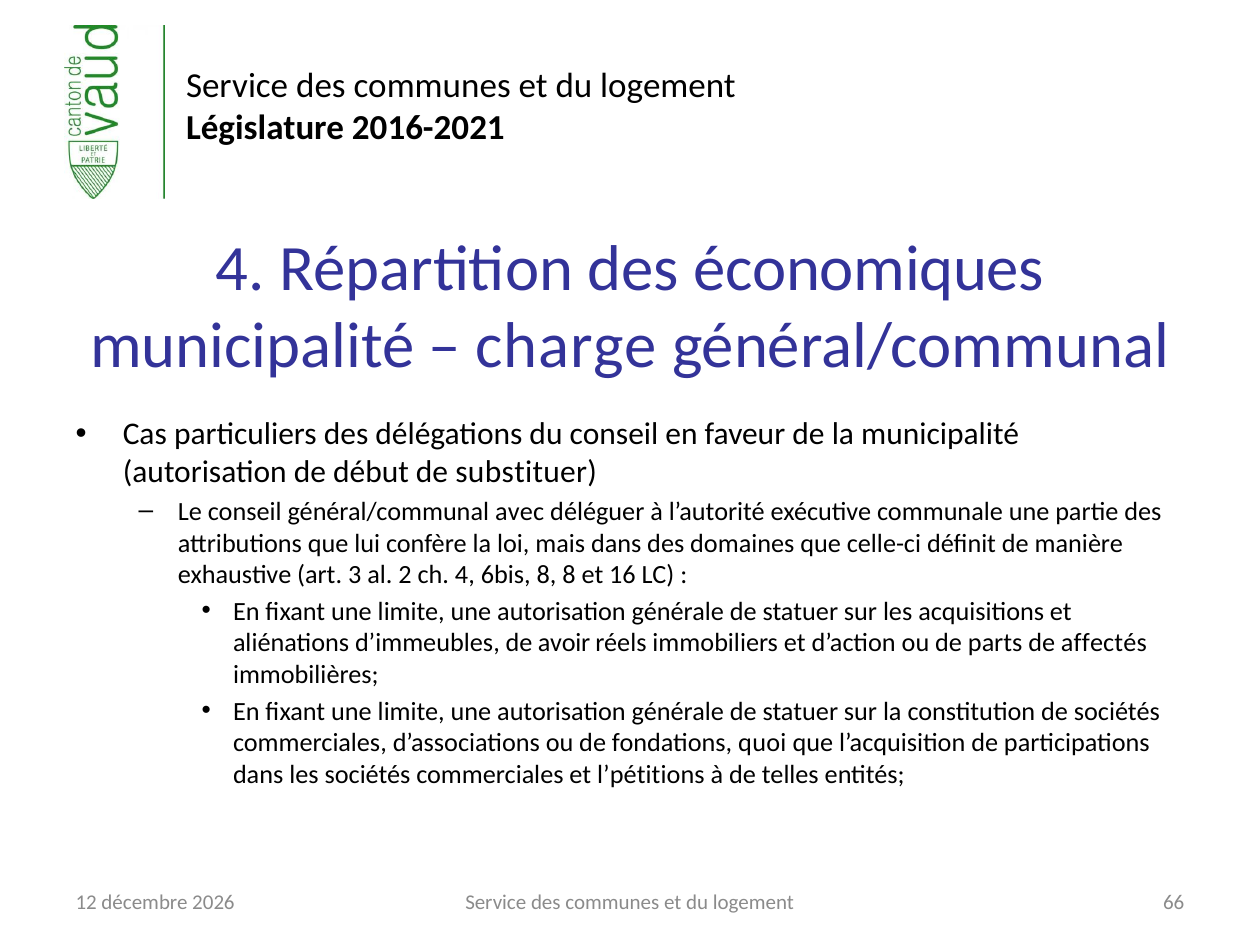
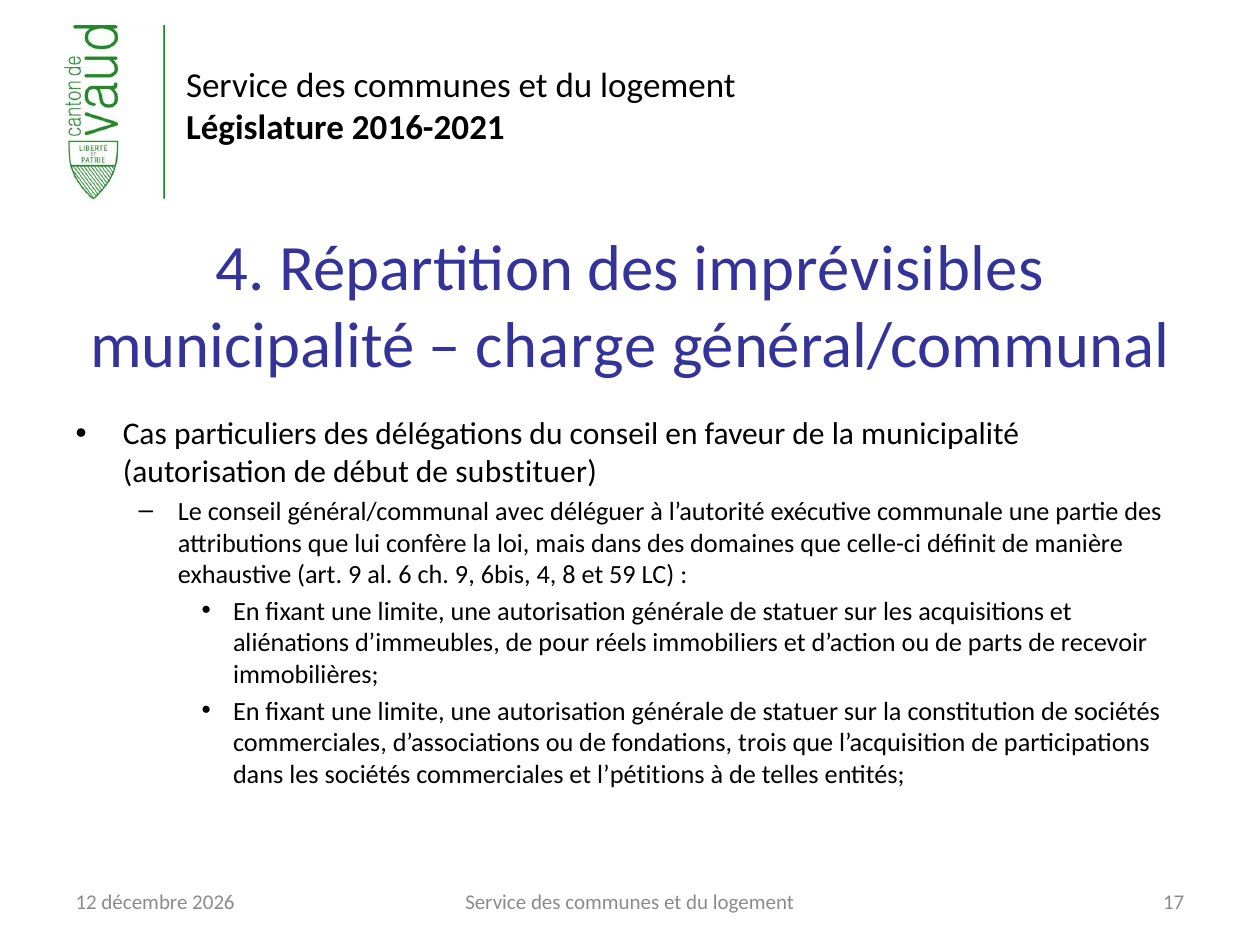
économiques: économiques -> imprévisibles (869, 269)
art 3: 3 -> 9 (355, 575)
2: 2 -> 6 (405, 575)
ch 4: 4 -> 9 (465, 575)
6bis 8: 8 -> 4 (546, 575)
16: 16 -> 59 (622, 575)
avoir: avoir -> pour (564, 643)
affectés: affectés -> recevoir (1104, 643)
quoi: quoi -> trois (762, 743)
66: 66 -> 17 (1174, 902)
